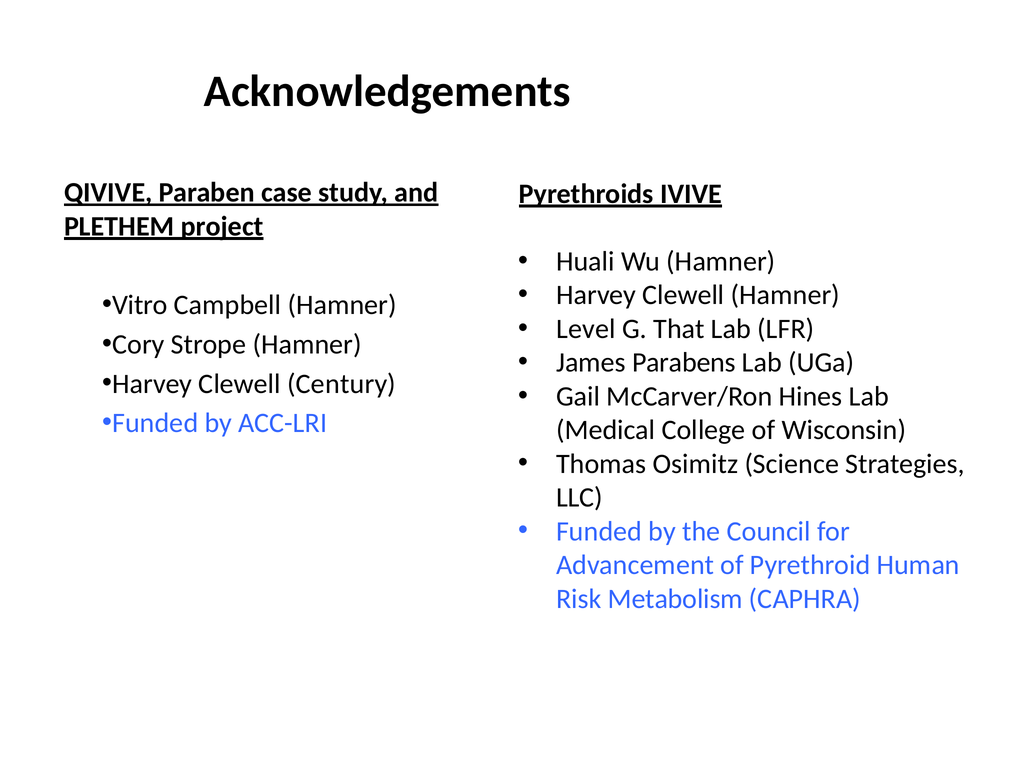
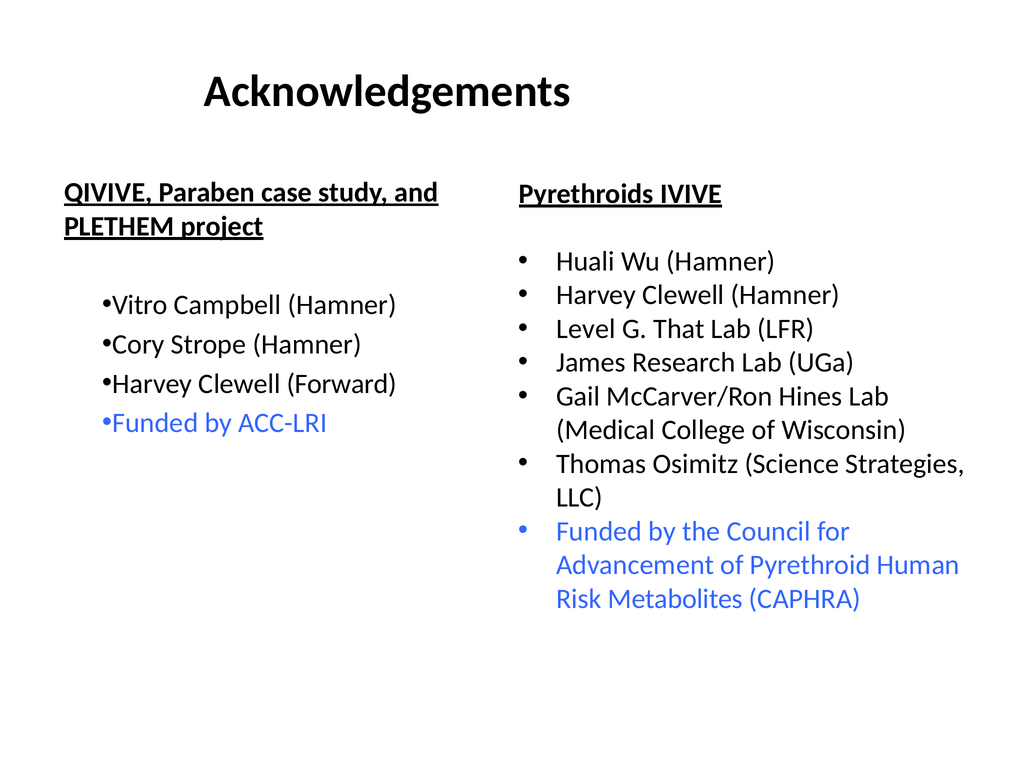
Parabens: Parabens -> Research (684, 362)
Century: Century -> Forward (342, 383)
Metabolism: Metabolism -> Metabolites (675, 598)
